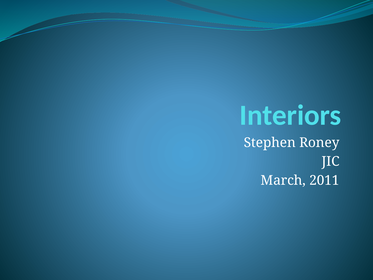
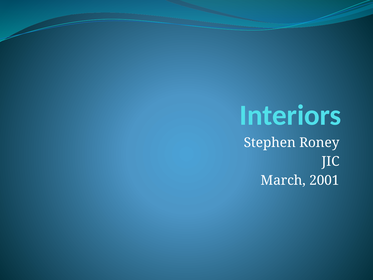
2011: 2011 -> 2001 (324, 180)
